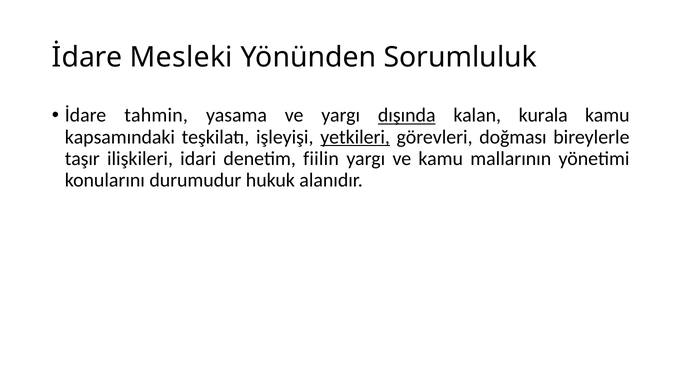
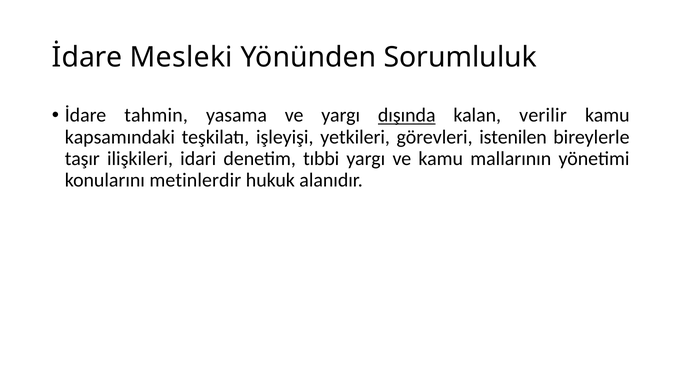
kurala: kurala -> verilir (543, 115)
yetkileri underline: present -> none (355, 137)
doğması: doğması -> istenilen (513, 137)
fiilin: fiilin -> tıbbi (321, 158)
durumudur: durumudur -> metinlerdir (195, 180)
